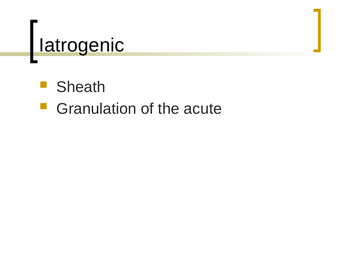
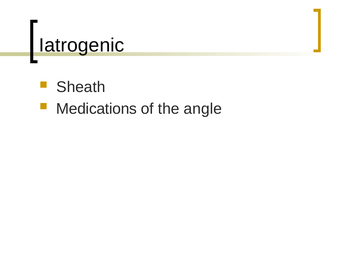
Granulation: Granulation -> Medications (97, 109)
acute: acute -> angle (203, 109)
